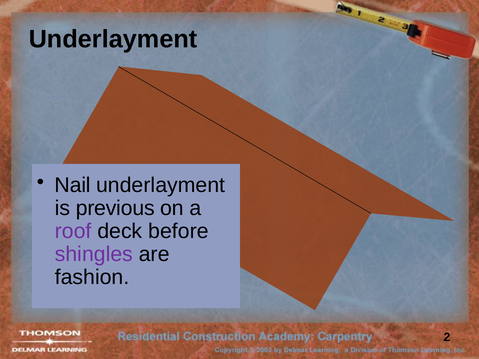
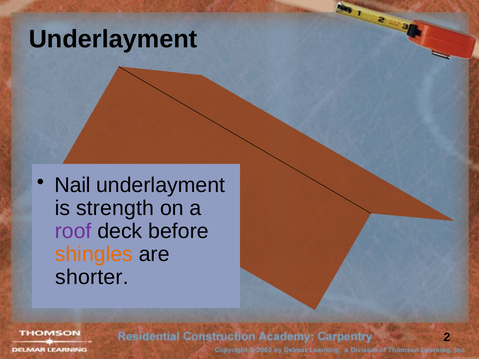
previous: previous -> strength (115, 208)
shingles colour: purple -> orange (94, 254)
fashion: fashion -> shorter (92, 277)
